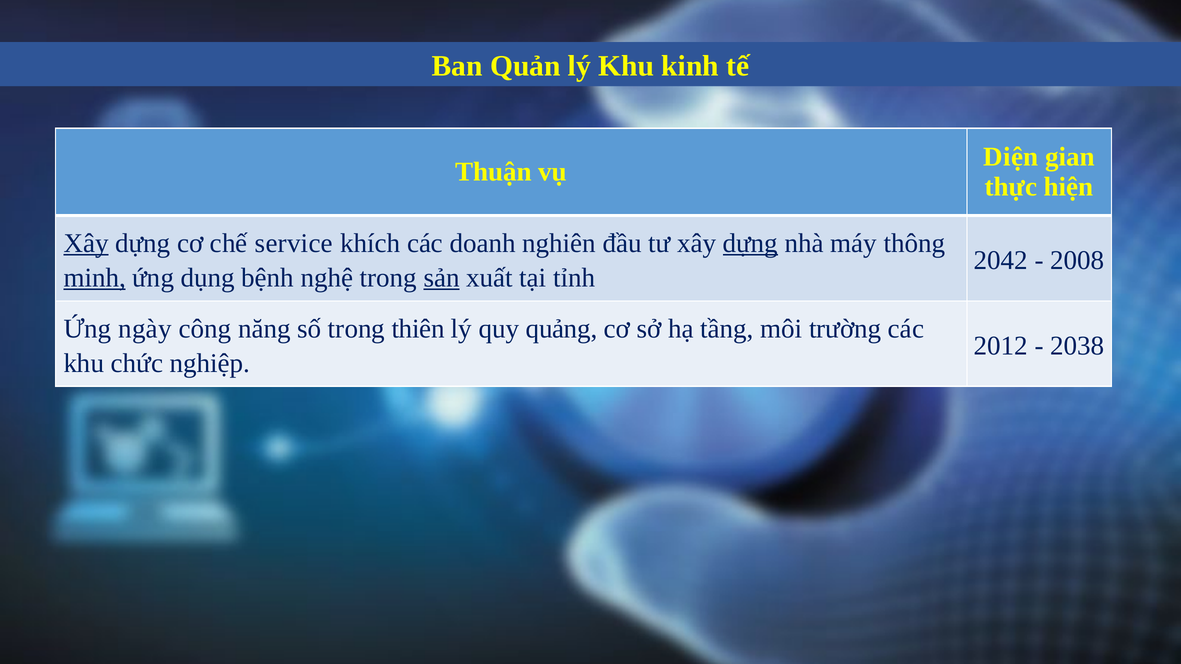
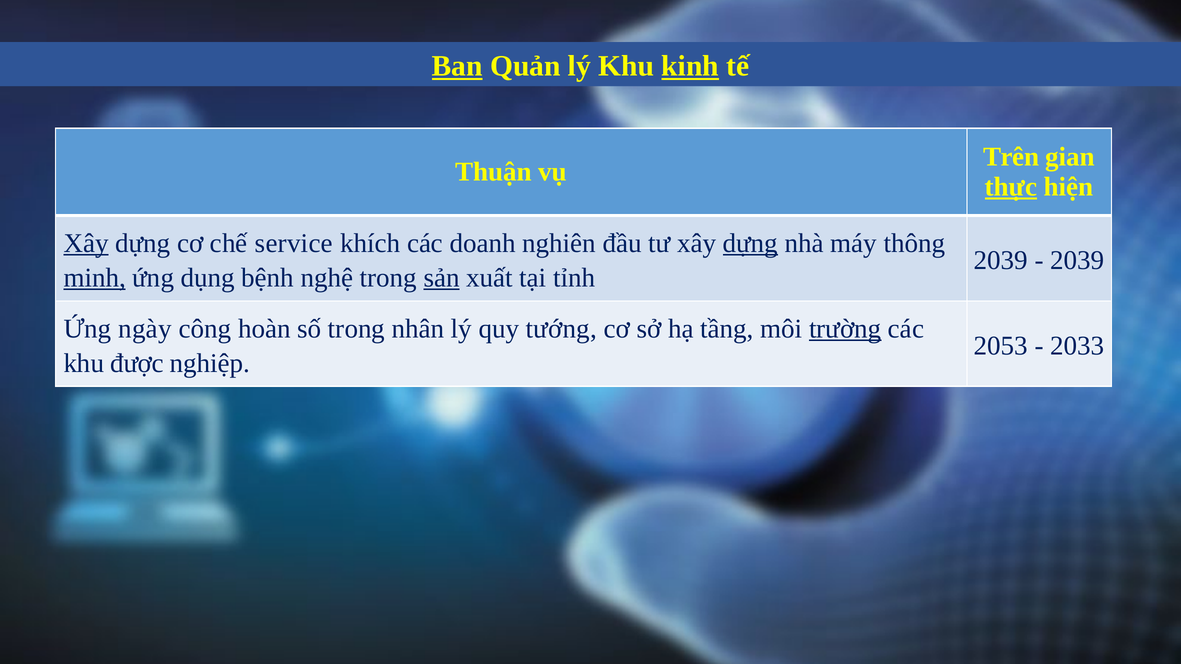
Ban underline: none -> present (457, 66)
kinh underline: none -> present (690, 66)
Diện: Diện -> Trên (1011, 157)
thực underline: none -> present (1011, 187)
2042: 2042 -> 2039 (1001, 261)
2008: 2008 -> 2039 (1077, 261)
năng: năng -> hoàn (264, 329)
thiên: thiên -> nhân (418, 329)
quảng: quảng -> tướng (561, 329)
trường underline: none -> present (845, 329)
2012: 2012 -> 2053 (1001, 346)
2038: 2038 -> 2033 (1077, 346)
chức: chức -> được (137, 363)
